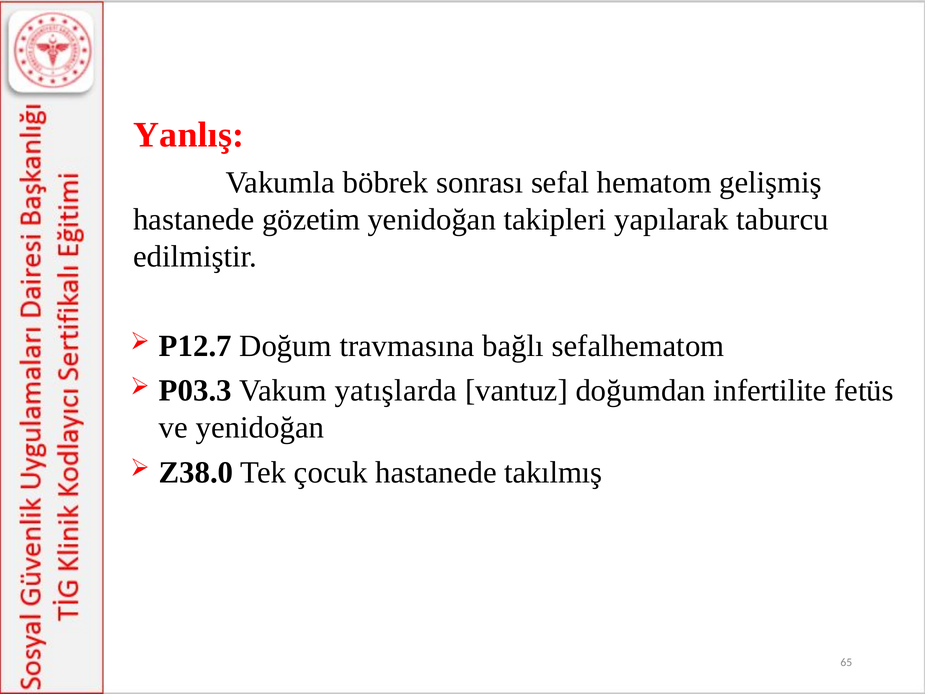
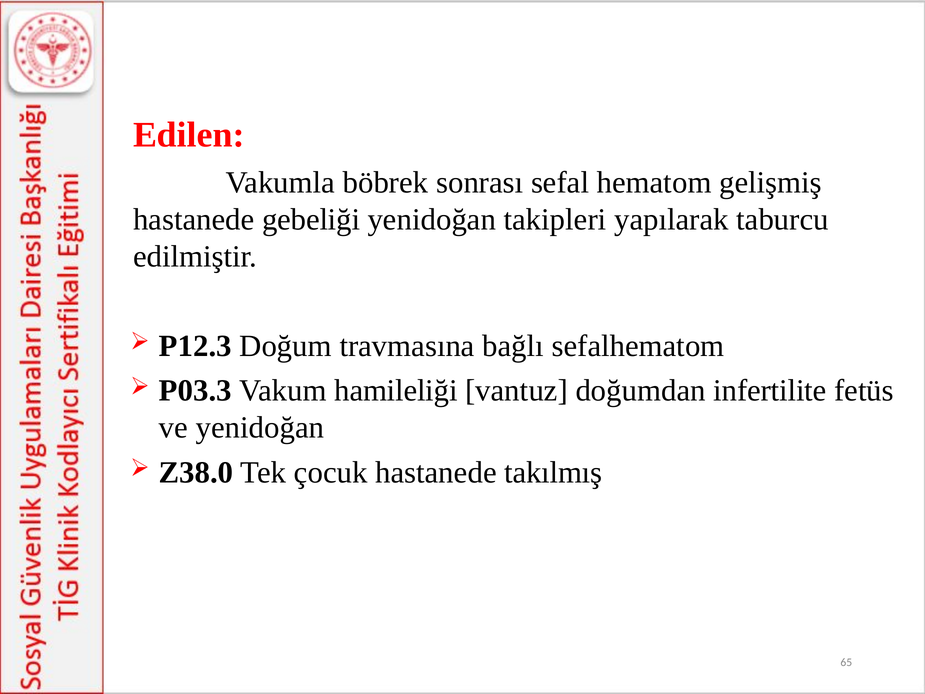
Yanlış: Yanlış -> Edilen (189, 135)
gözetim: gözetim -> gebeliği (311, 219)
P12.7: P12.7 -> P12.3 (195, 346)
yatışlarda: yatışlarda -> hamileliği (396, 391)
